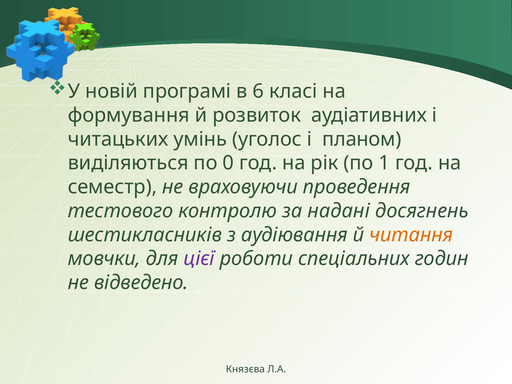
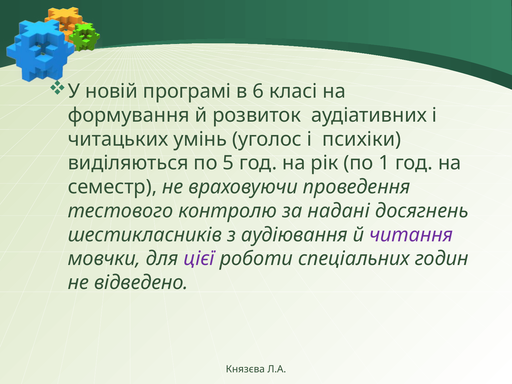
планом: планом -> психіки (362, 139)
0: 0 -> 5 (228, 163)
читання colour: orange -> purple (411, 235)
